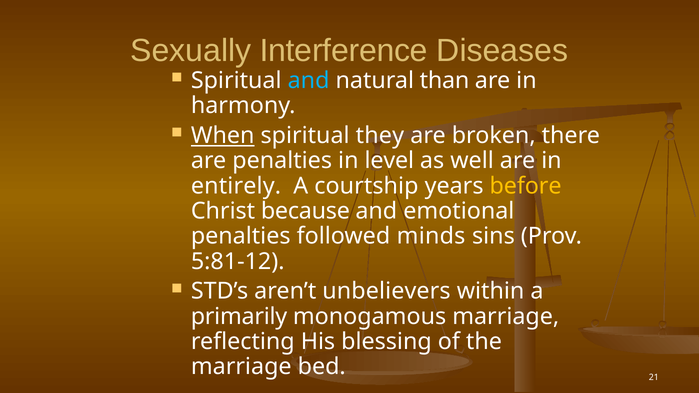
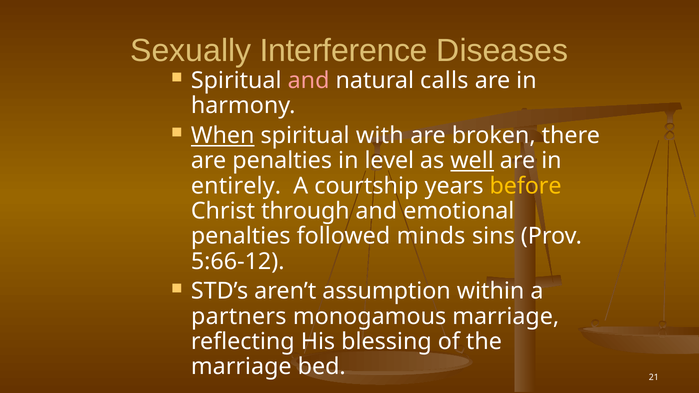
and colour: light blue -> pink (309, 81)
than: than -> calls (444, 81)
they: they -> with (380, 136)
well underline: none -> present (472, 161)
because: because -> through (305, 211)
5:81-12: 5:81-12 -> 5:66-12 (238, 262)
unbelievers: unbelievers -> assumption (387, 291)
primarily: primarily -> partners (239, 317)
